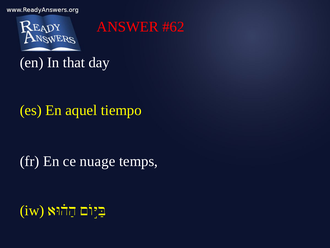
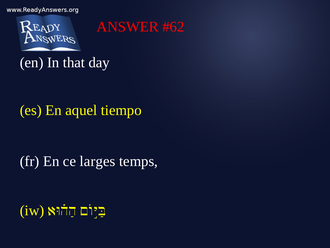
nuage: nuage -> larges (98, 161)
